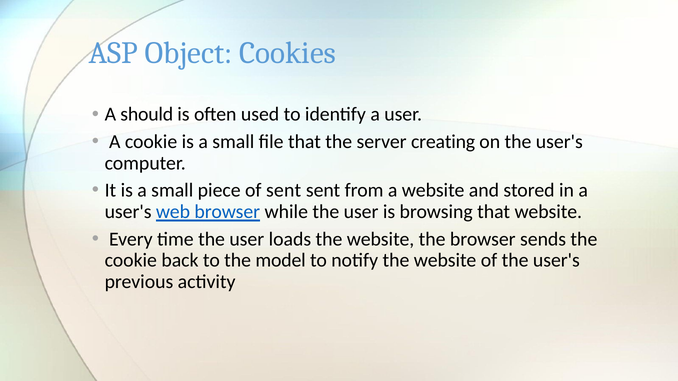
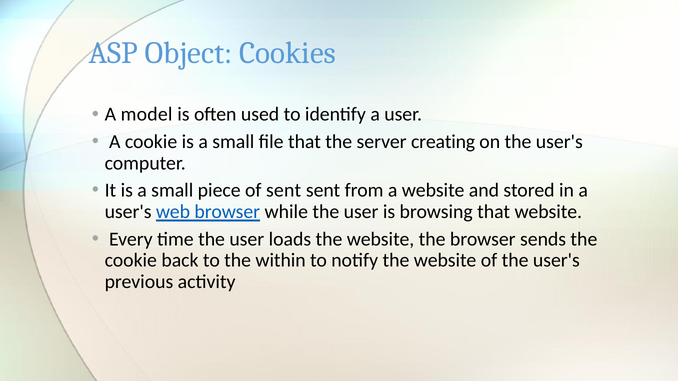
should: should -> model (147, 115)
model: model -> within (281, 261)
